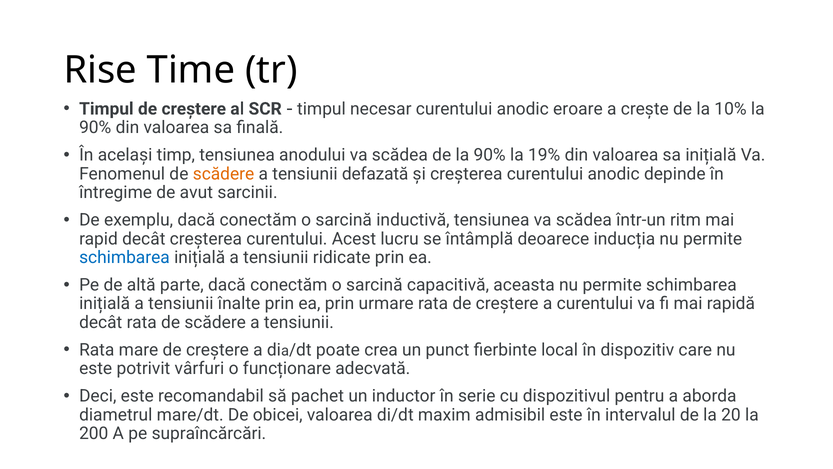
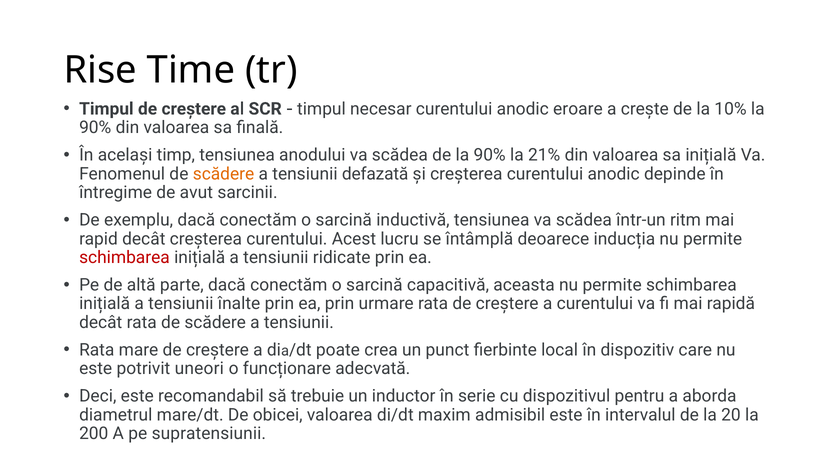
19%: 19% -> 21% (544, 155)
schimbarea colour: blue -> red (124, 257)
vârfuri: vârfuri -> uneori (199, 368)
pachet: pachet -> trebuie (318, 396)
supraîncărcări: supraîncărcări -> supratensiunii (209, 433)
